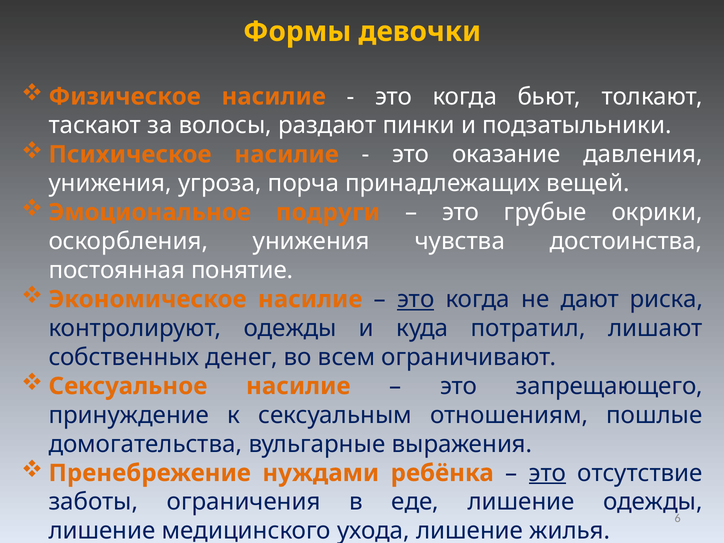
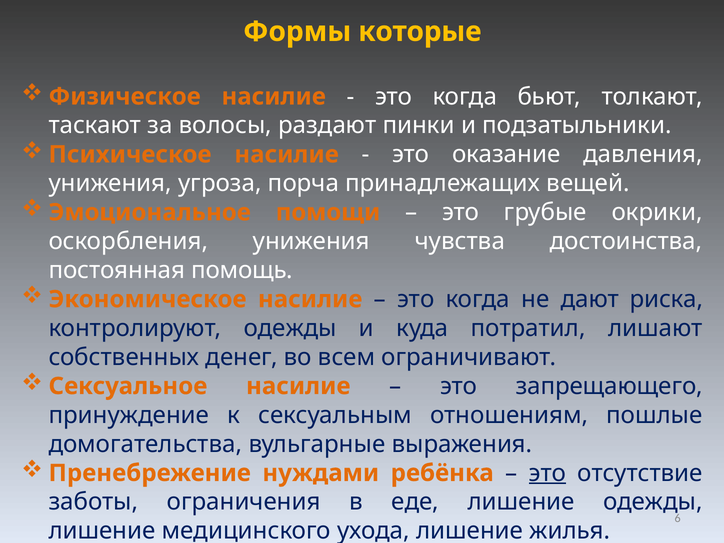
девочки: девочки -> которые (420, 32)
подруги: подруги -> помощи (328, 212)
понятие: понятие -> помощь (242, 270)
это underline: present -> none (416, 299)
